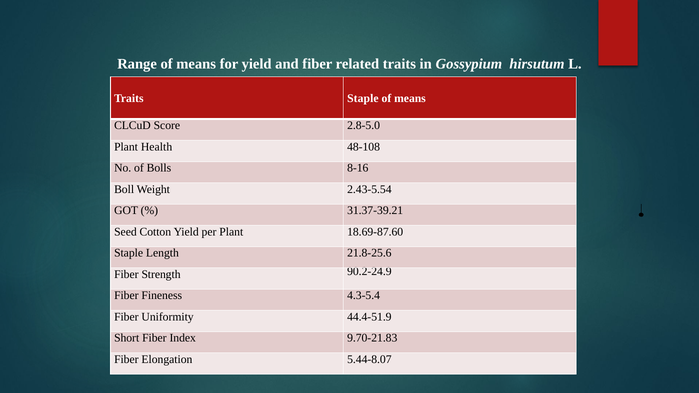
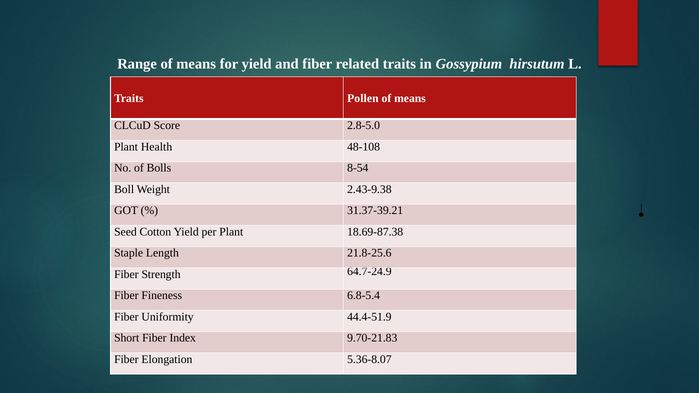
Traits Staple: Staple -> Pollen (363, 98)
8-16: 8-16 -> 8-54 (358, 168)
2.43-5.54: 2.43-5.54 -> 2.43-9.38 (369, 189)
18.69-87.60: 18.69-87.60 -> 18.69-87.38 (375, 232)
90.2-24.9: 90.2-24.9 -> 64.7-24.9 (369, 272)
4.3-5.4: 4.3-5.4 -> 6.8-5.4 (364, 296)
5.44-8.07: 5.44-8.07 -> 5.36-8.07 (369, 360)
